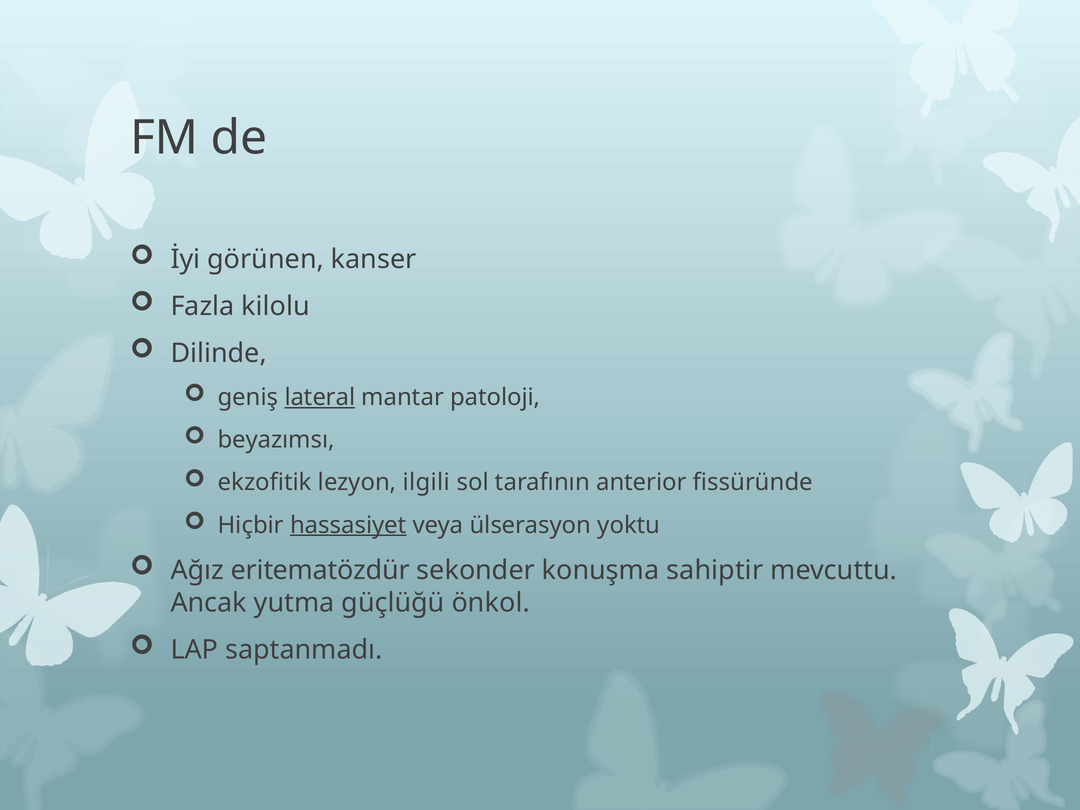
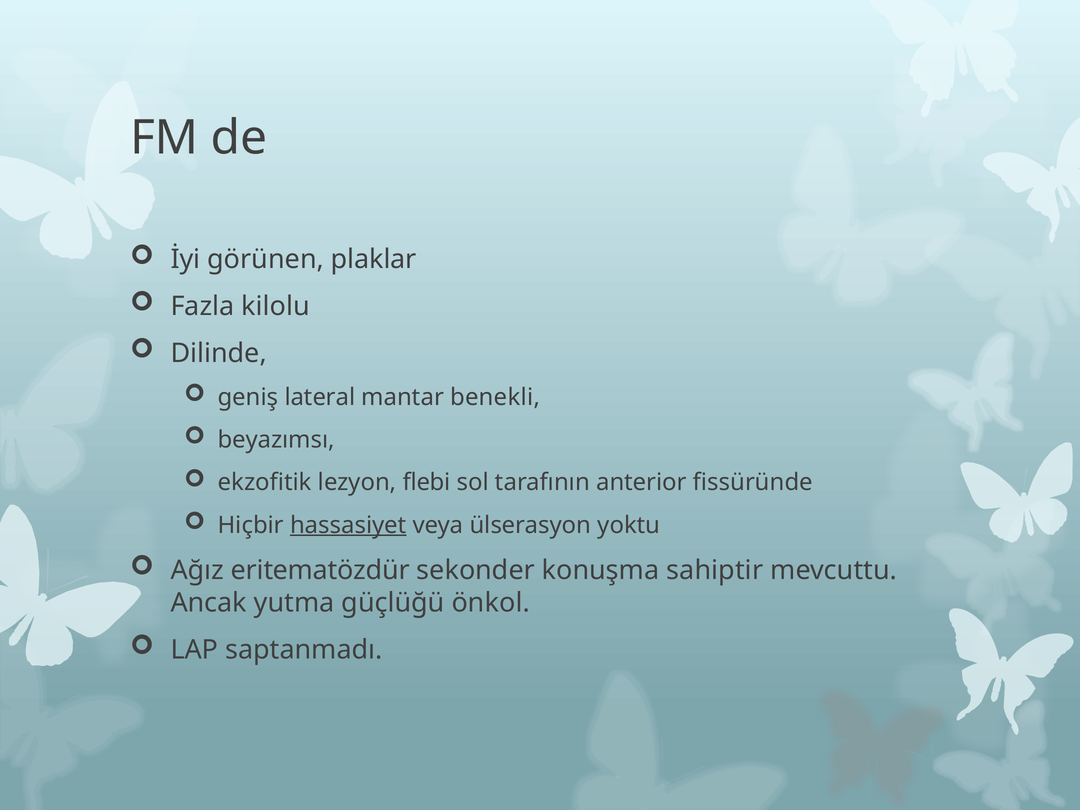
kanser: kanser -> plaklar (374, 260)
lateral underline: present -> none (320, 397)
patoloji: patoloji -> benekli (495, 397)
ilgili: ilgili -> flebi (427, 483)
